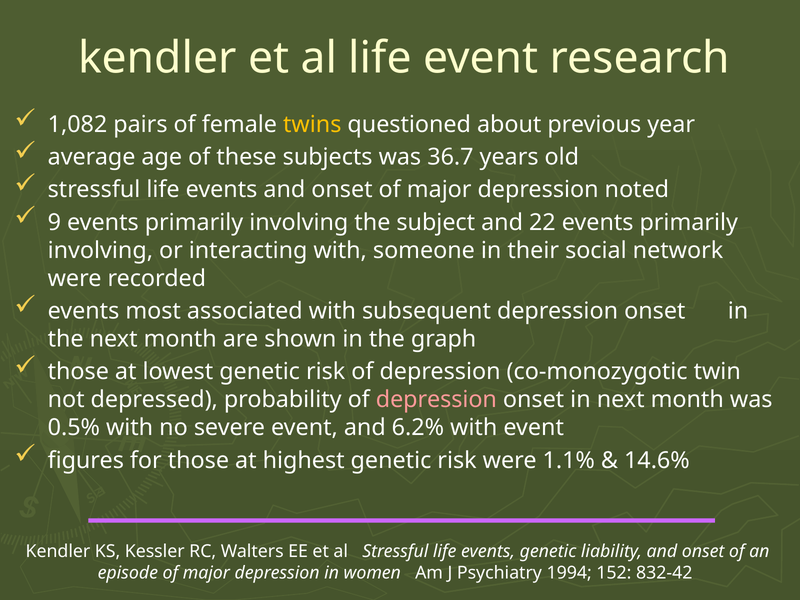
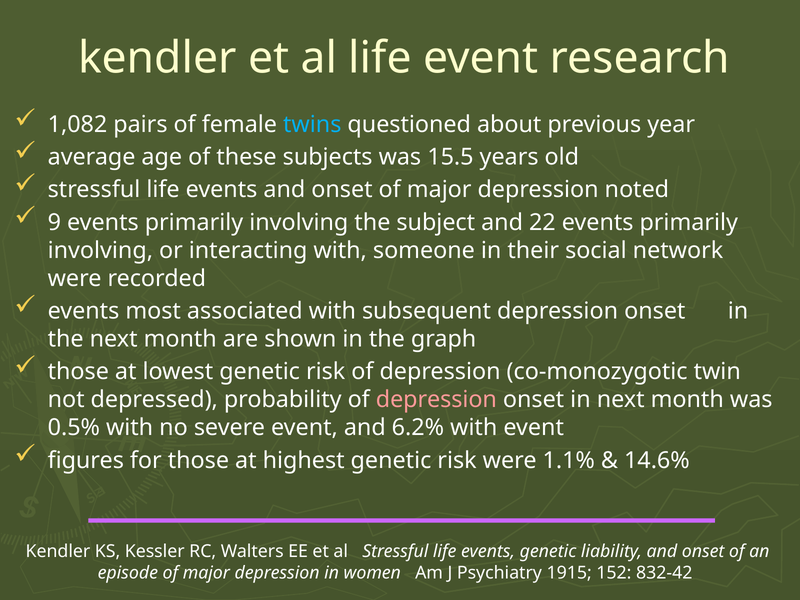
twins colour: yellow -> light blue (312, 124)
36.7: 36.7 -> 15.5 (450, 157)
1994: 1994 -> 1915 (569, 573)
